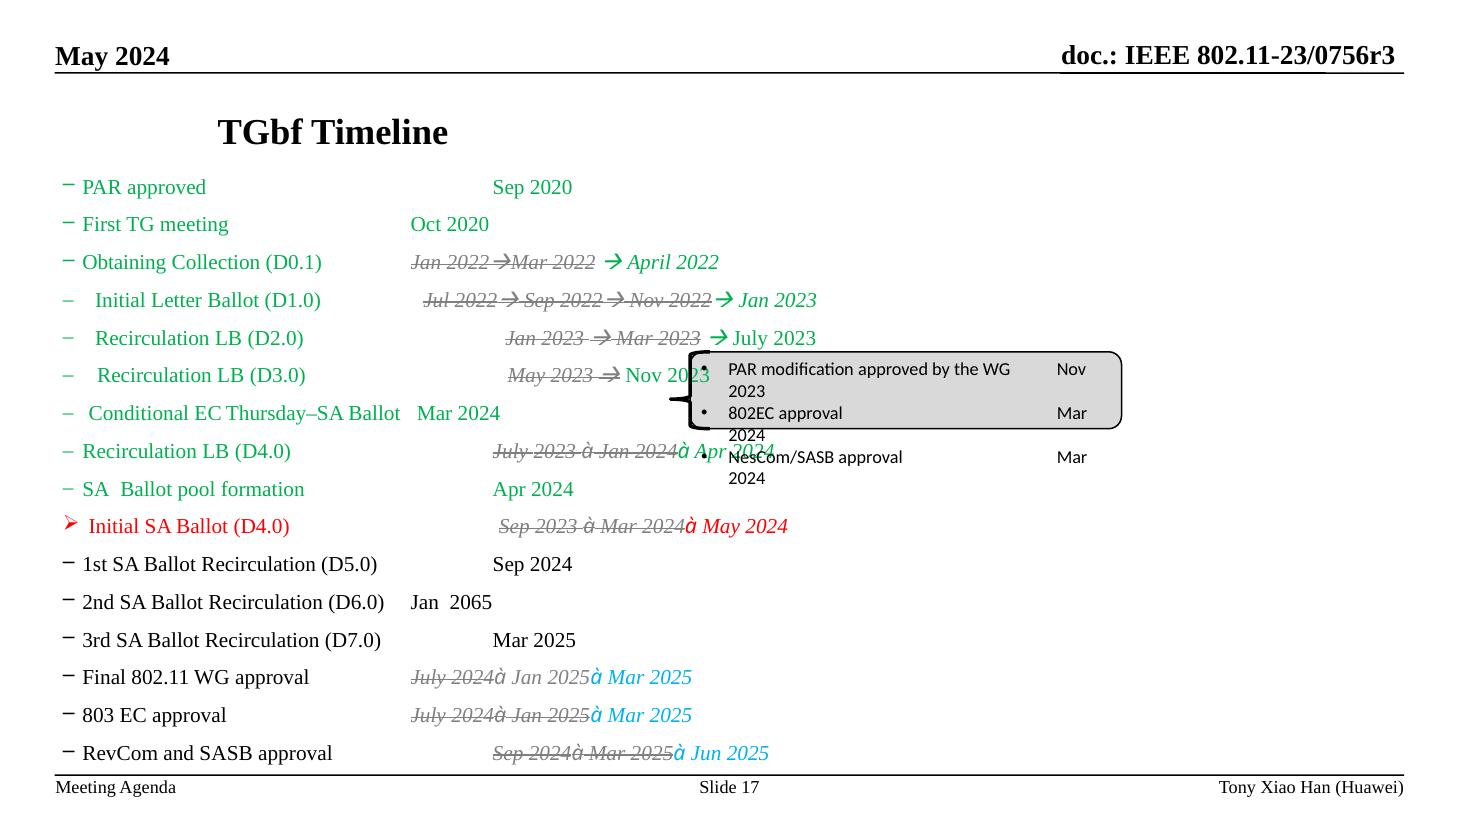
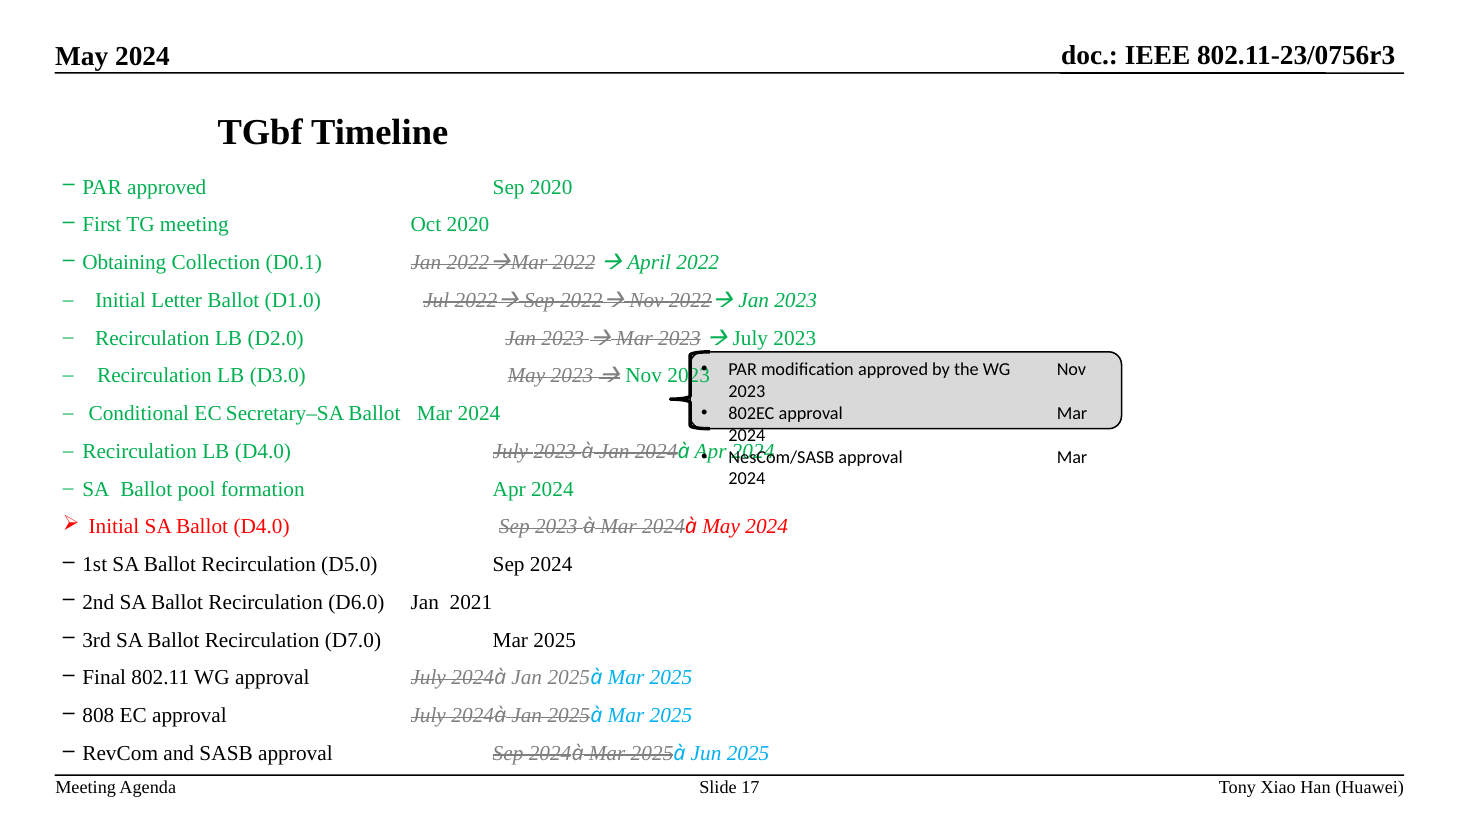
Thursday–SA: Thursday–SA -> Secretary–SA (285, 414)
2065: 2065 -> 2021 (471, 602)
803: 803 -> 808 (98, 715)
